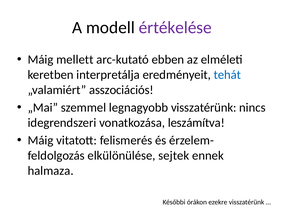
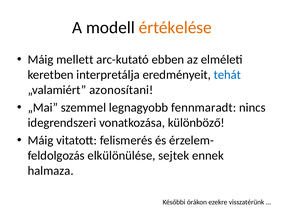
értékelése colour: purple -> orange (175, 27)
asszociációs: asszociációs -> azonosítani (121, 90)
legnagyobb visszatérünk: visszatérünk -> fennmaradt (204, 108)
leszámítva: leszámítva -> különböző (196, 123)
